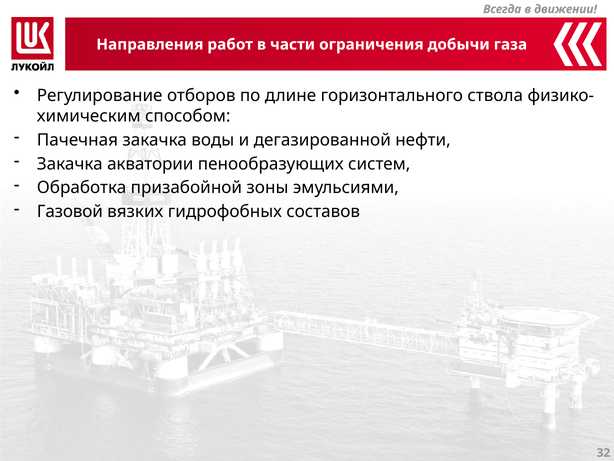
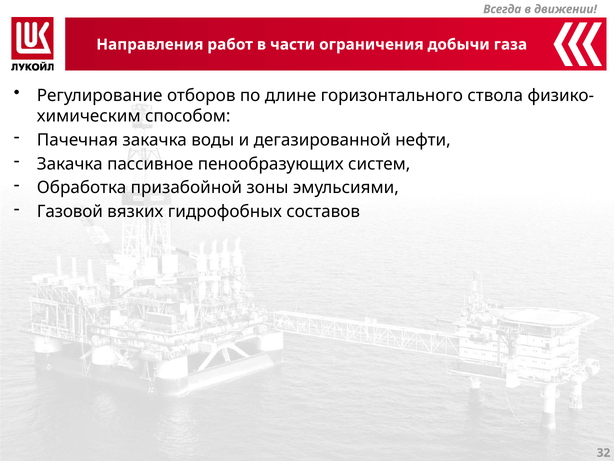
акватории: акватории -> пассивное (150, 164)
